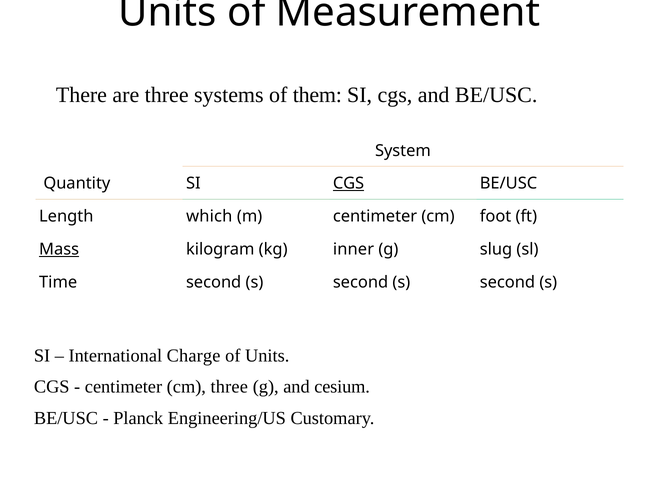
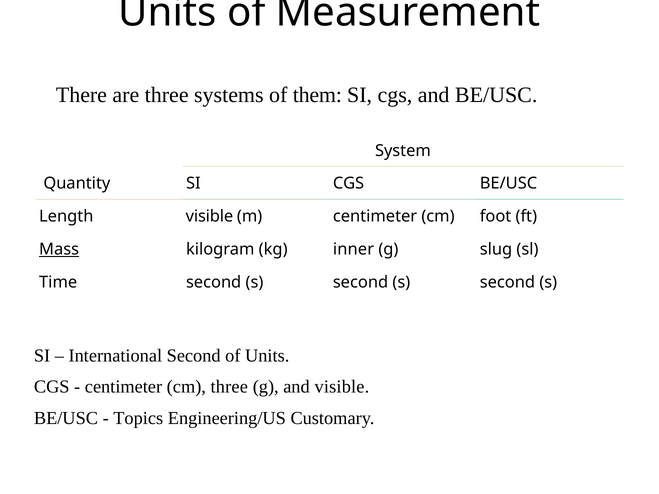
CGS underline: present -> none (349, 184)
Length which: which -> visible (209, 217)
International Charge: Charge -> Second (194, 356)
and cesium: cesium -> visible (342, 387)
Planck: Planck -> Topics (138, 418)
